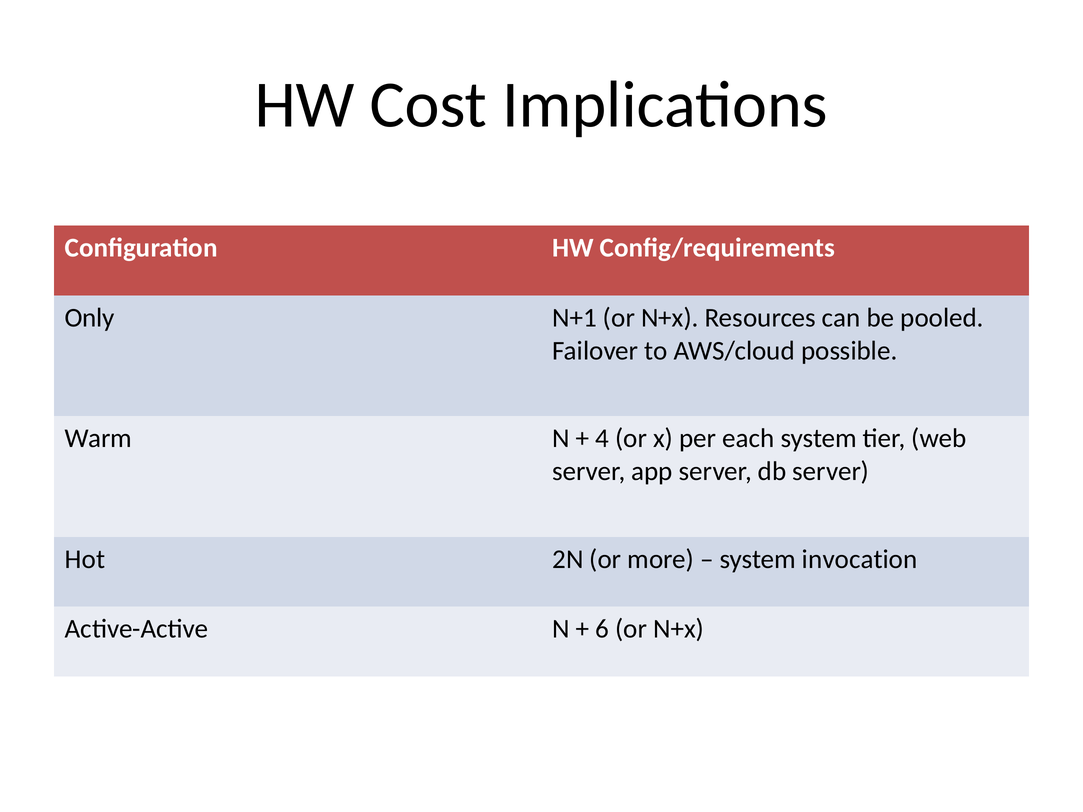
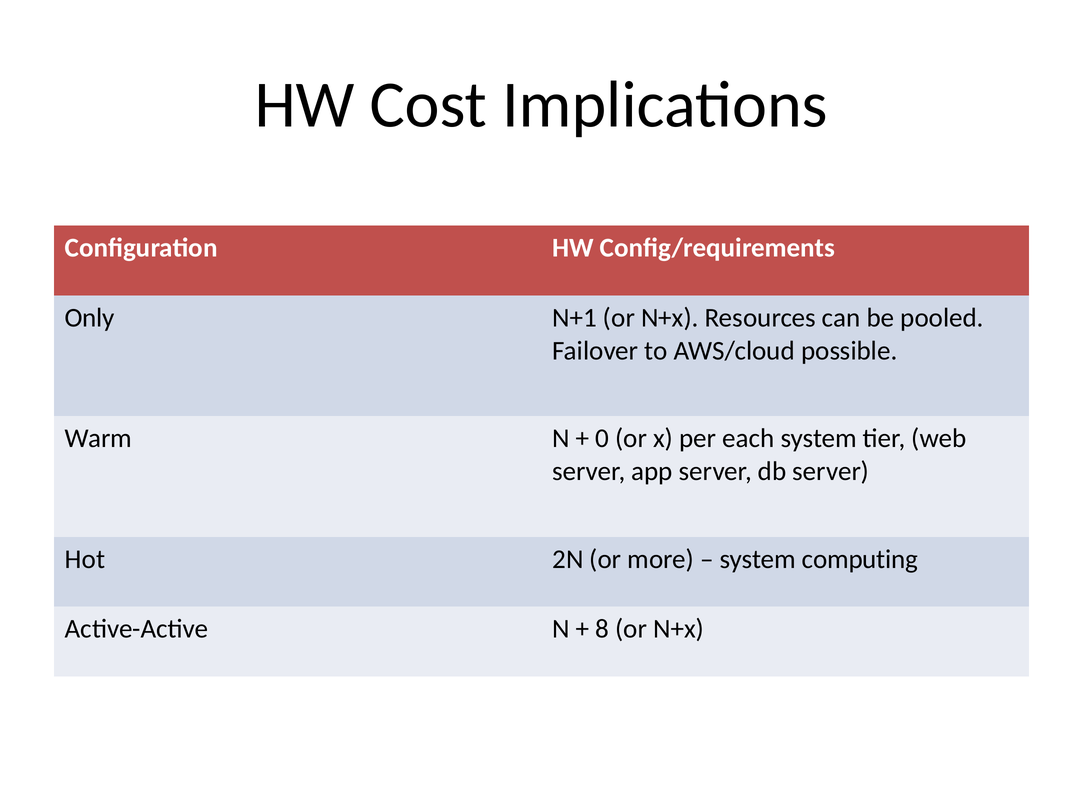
4: 4 -> 0 (602, 439)
invocation: invocation -> computing (860, 559)
6: 6 -> 8 (602, 629)
